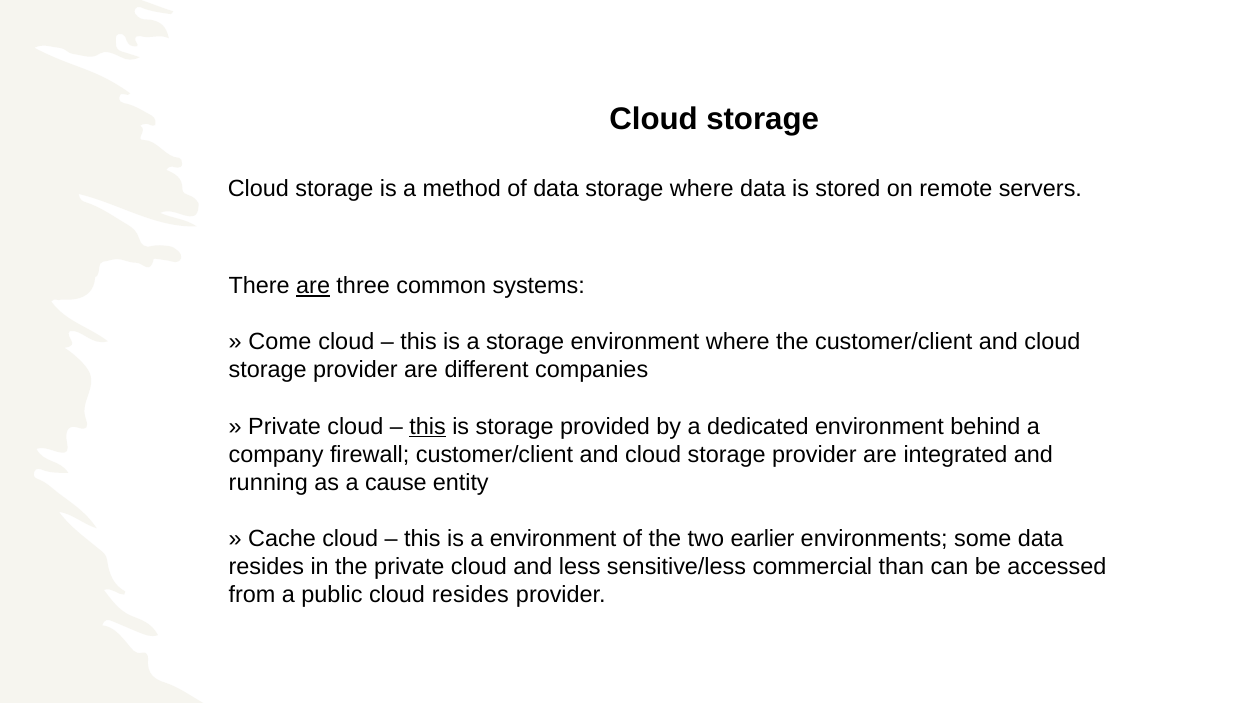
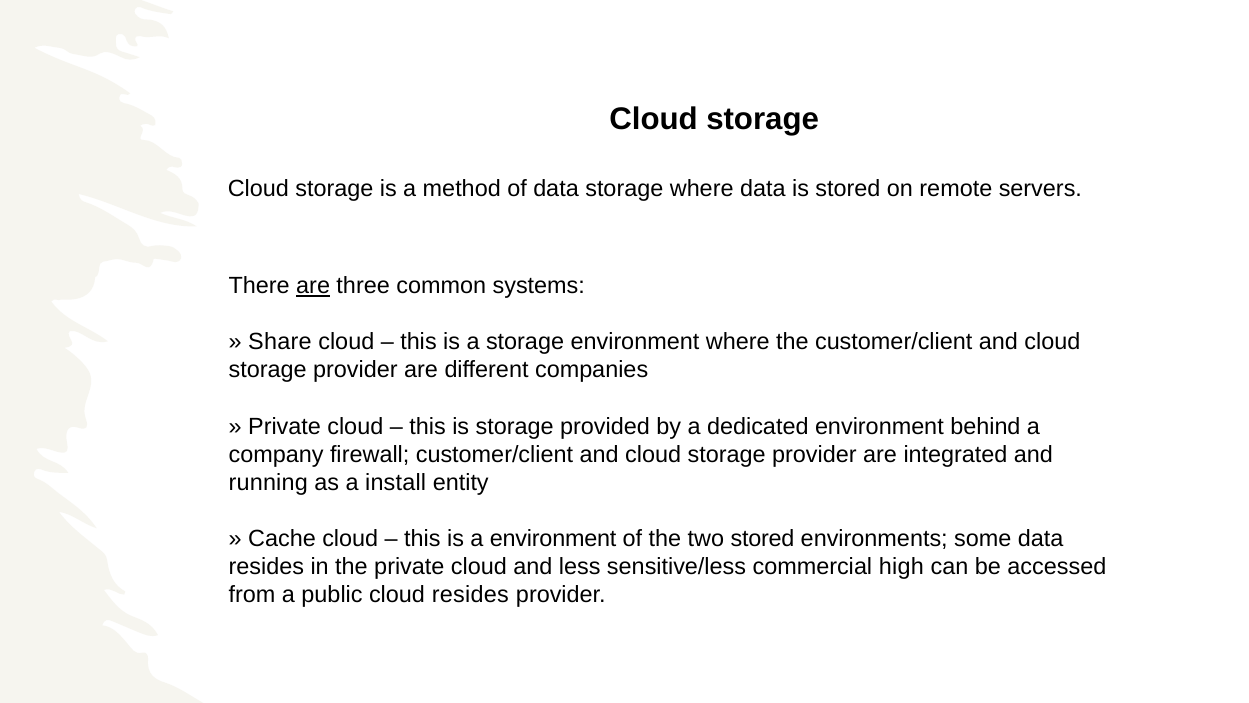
Come: Come -> Share (280, 342)
this underline: present -> none (428, 426)
cause: cause -> install (396, 482)
two earlier: earlier -> stored (763, 539)
than: than -> high (901, 567)
